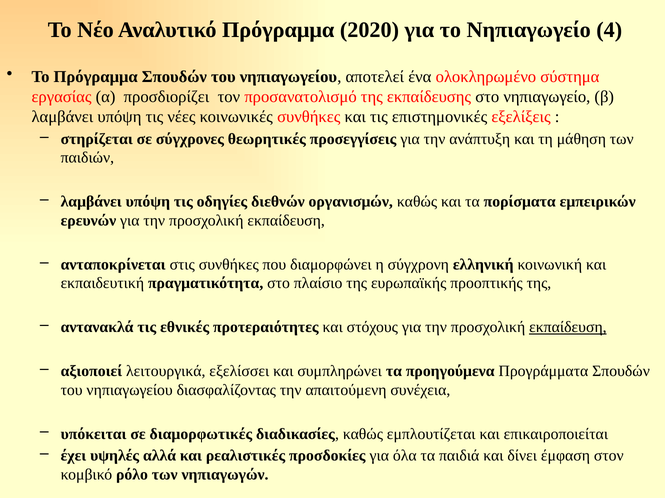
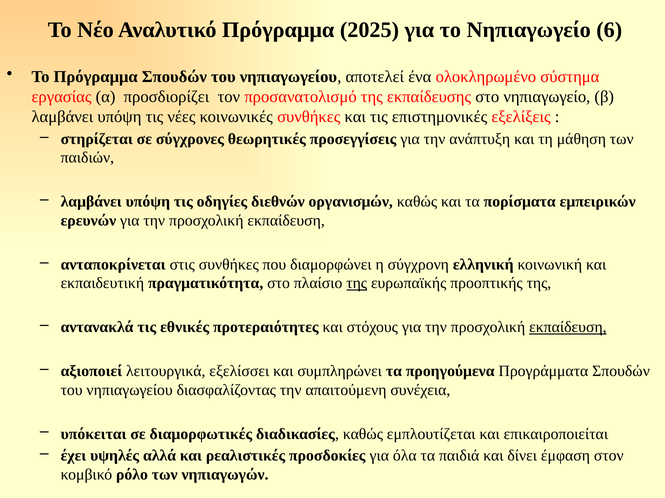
2020: 2020 -> 2025 (369, 30)
4: 4 -> 6 (609, 30)
της underline: none -> present (357, 284)
